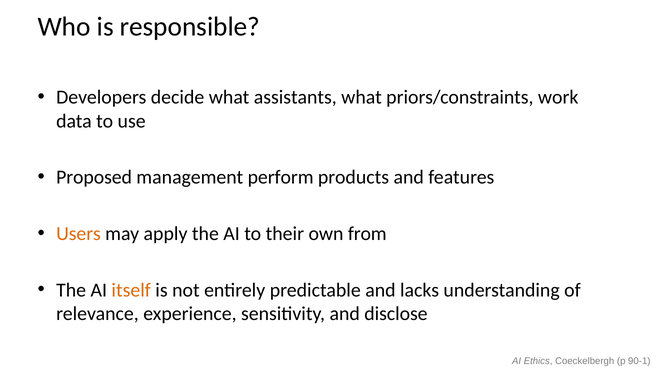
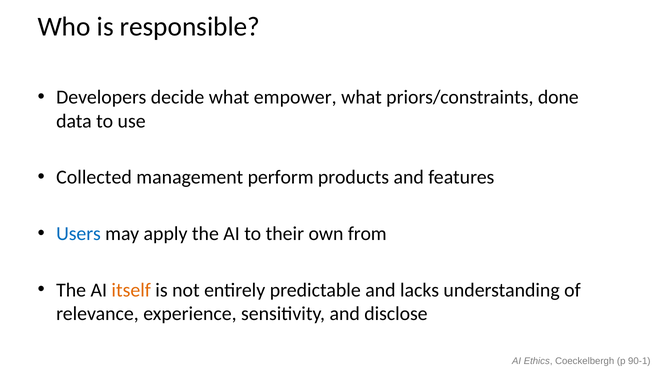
assistants: assistants -> empower (295, 97)
work: work -> done (558, 97)
Proposed: Proposed -> Collected (94, 177)
Users colour: orange -> blue (79, 234)
